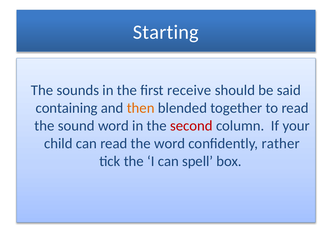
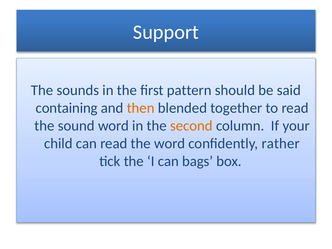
Starting: Starting -> Support (166, 32)
receive: receive -> pattern (189, 90)
second colour: red -> orange (191, 126)
spell: spell -> bags (198, 161)
